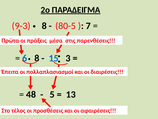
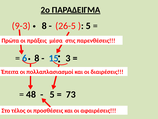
80-5: 80-5 -> 26-5 (66, 26)
7: 7 -> 5 (88, 26)
13: 13 -> 73 (71, 94)
